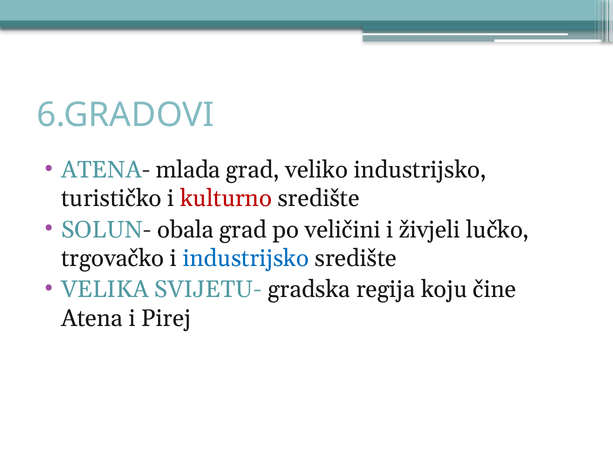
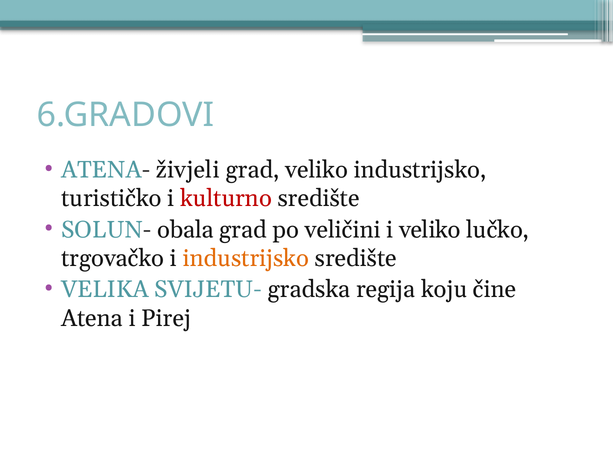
mlada: mlada -> živjeli (188, 170)
i živjeli: živjeli -> veliko (430, 230)
industrijsko colour: blue -> orange (246, 258)
